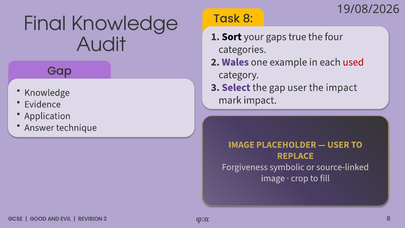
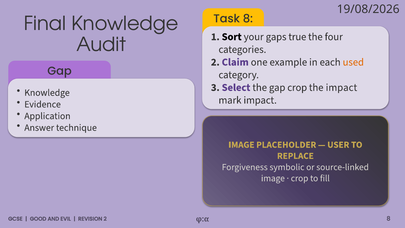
Wales: Wales -> Claim (235, 62)
used colour: red -> orange (353, 62)
gap user: user -> crop (297, 87)
